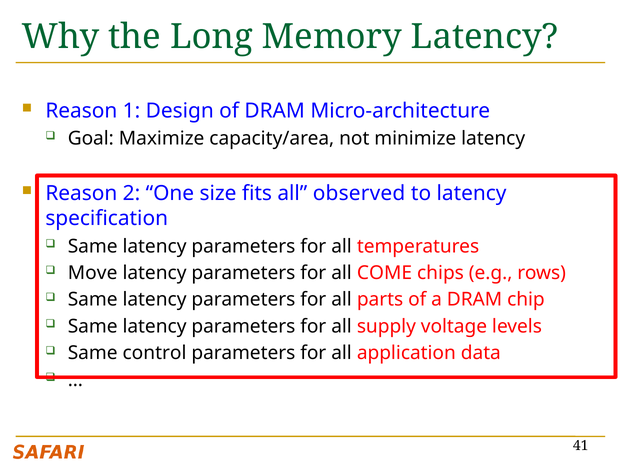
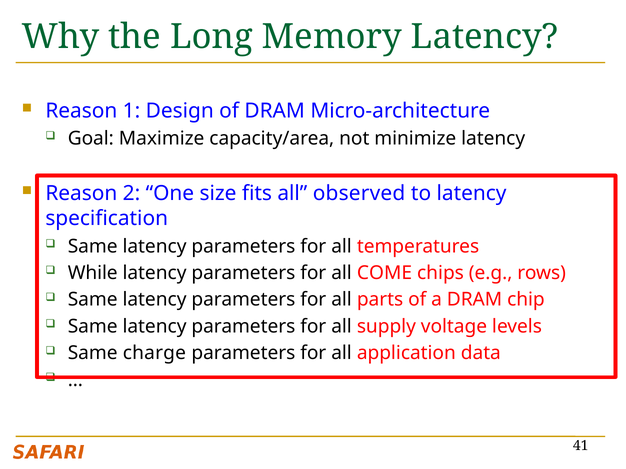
Move: Move -> While (93, 273)
control: control -> charge (154, 354)
